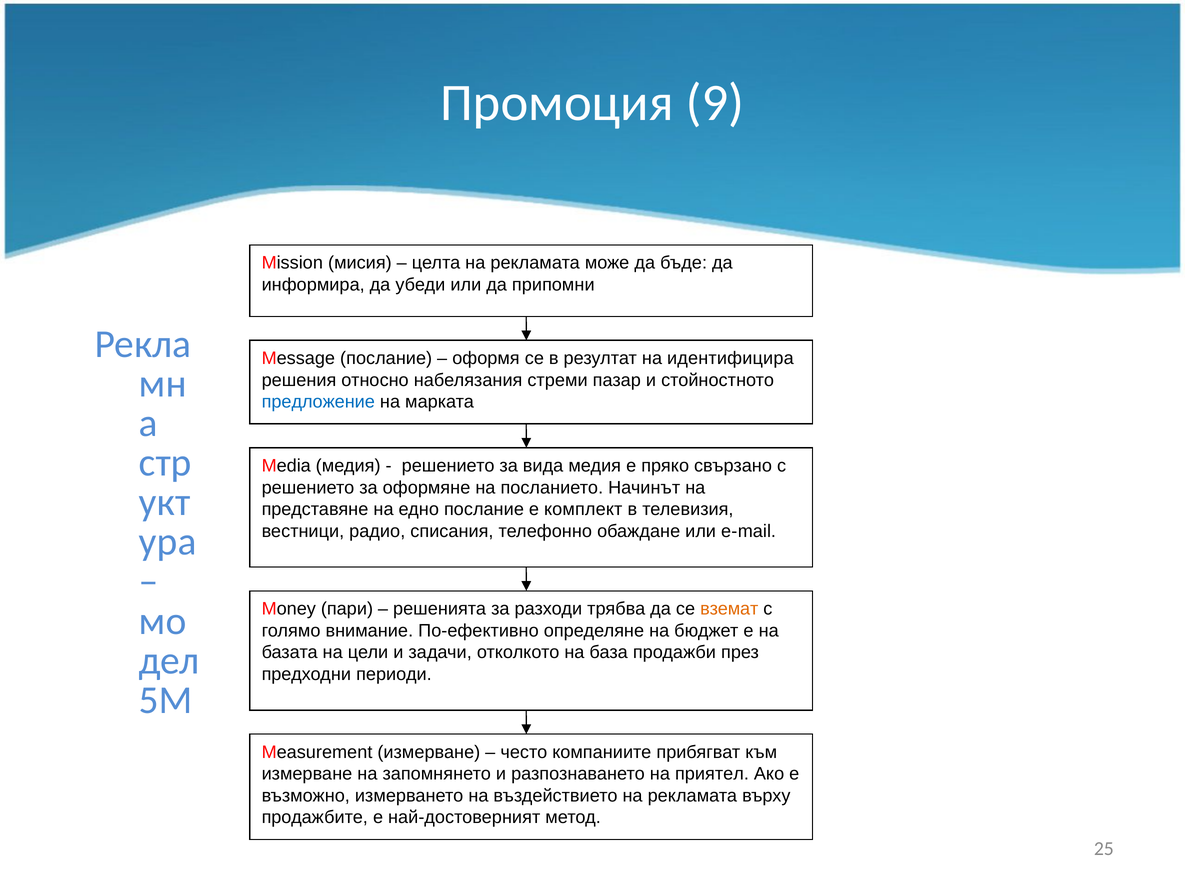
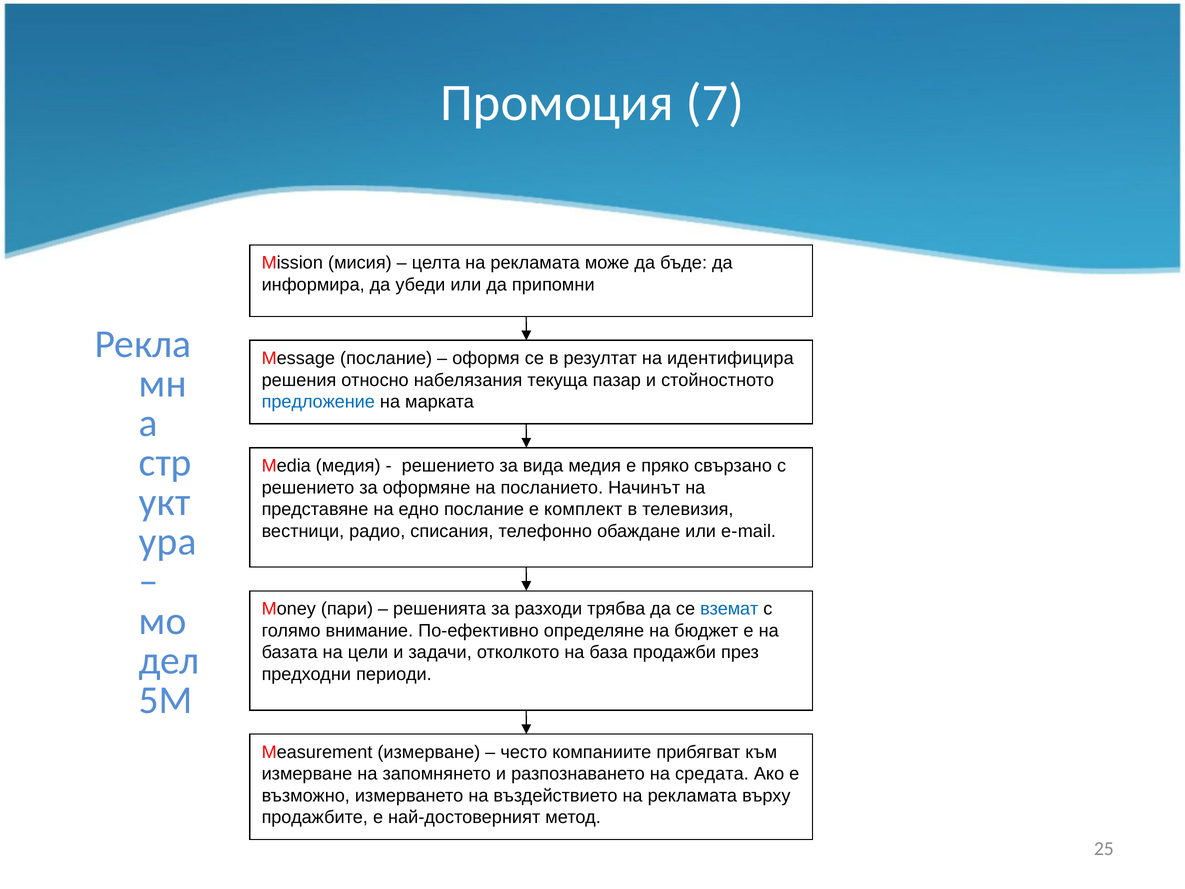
9: 9 -> 7 (715, 103)
стреми: стреми -> текуща (558, 380)
вземат colour: orange -> blue (729, 609)
приятел: приятел -> средата (712, 774)
